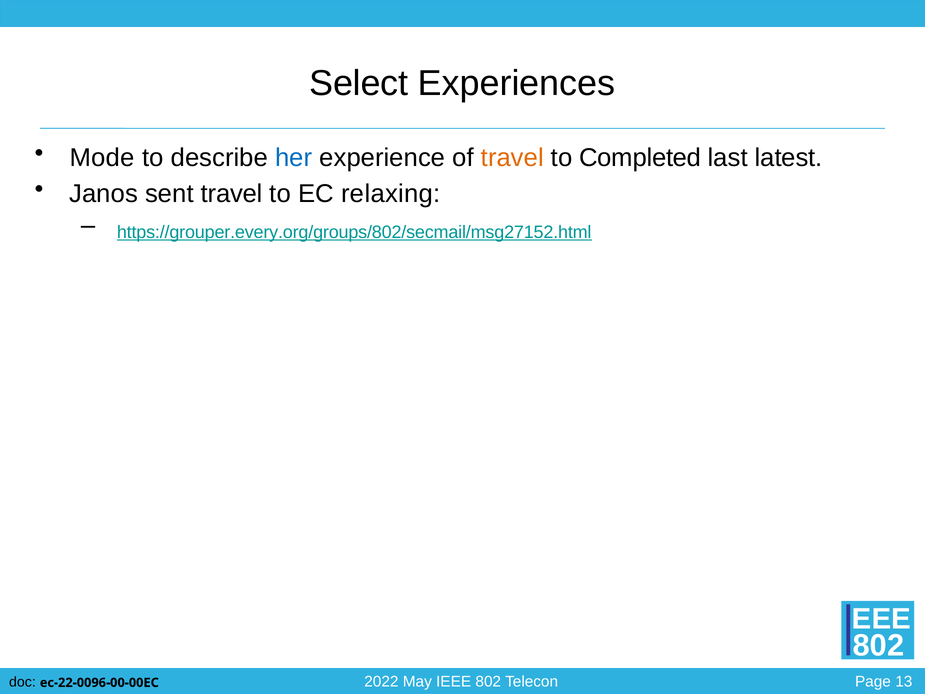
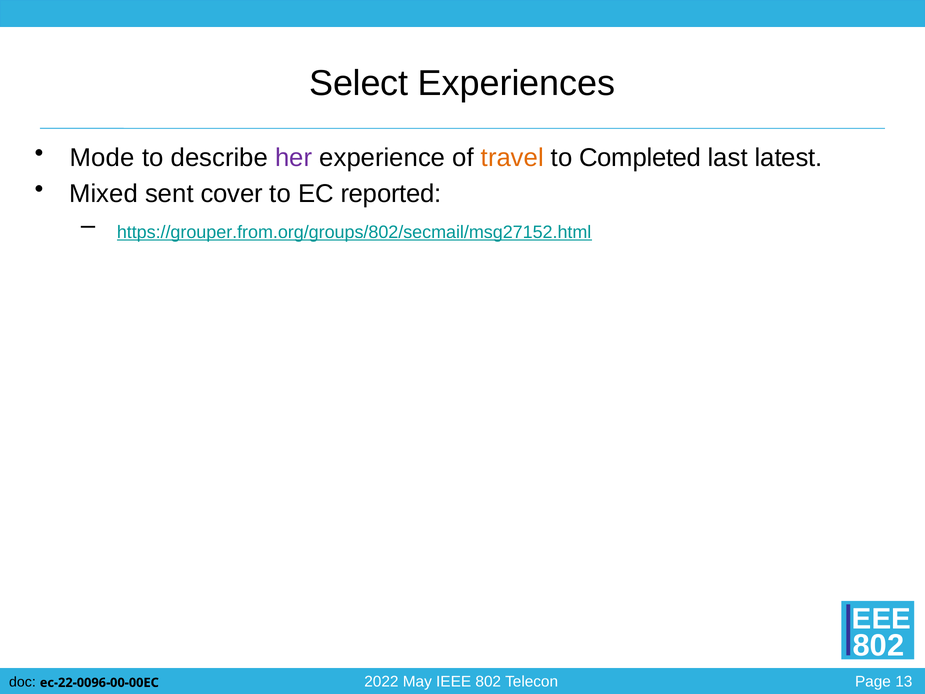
her colour: blue -> purple (294, 158)
Janos: Janos -> Mixed (104, 194)
sent travel: travel -> cover (232, 194)
relaxing: relaxing -> reported (391, 194)
https://grouper.every.org/groups/802/secmail/msg27152.html: https://grouper.every.org/groups/802/secmail/msg27152.html -> https://grouper.from.org/groups/802/secmail/msg27152.html (354, 232)
